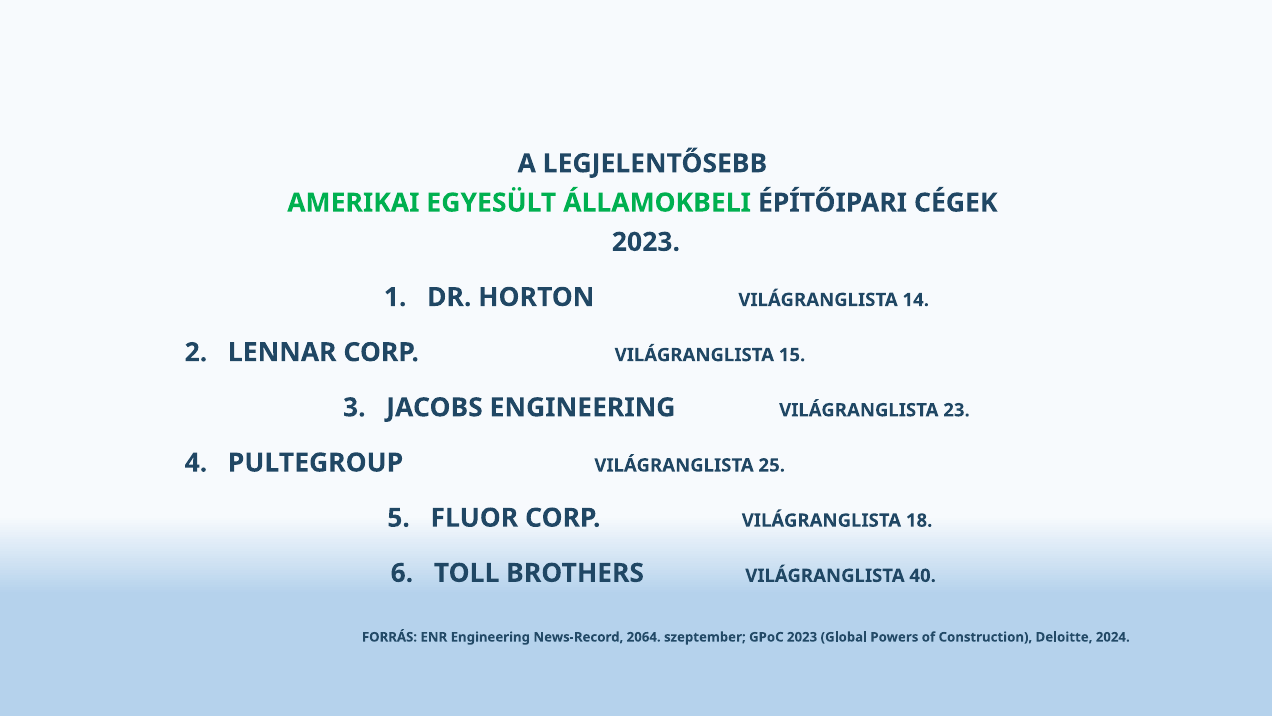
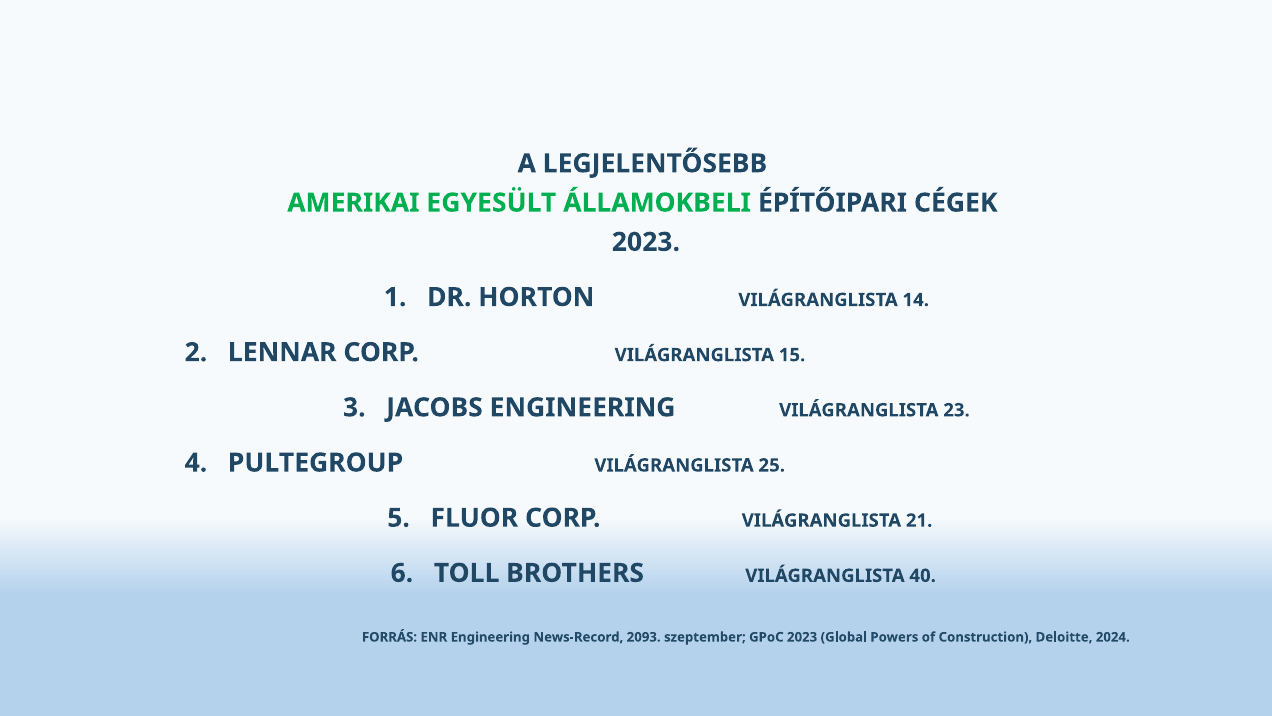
18: 18 -> 21 (919, 520)
2064: 2064 -> 2093 (644, 637)
